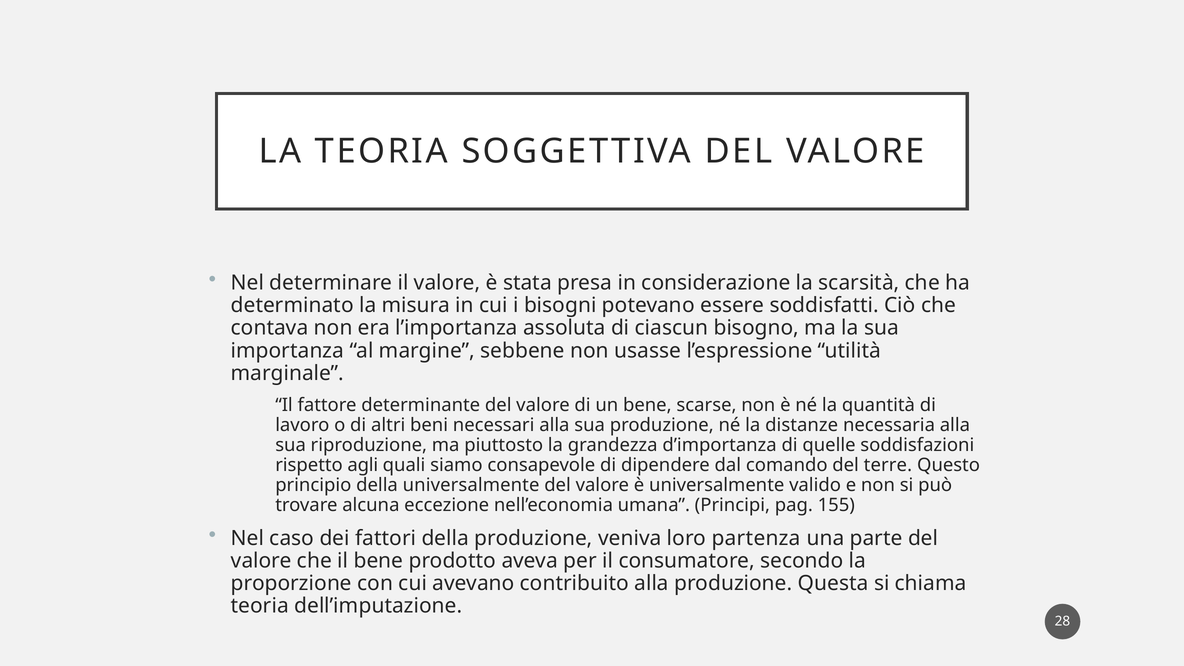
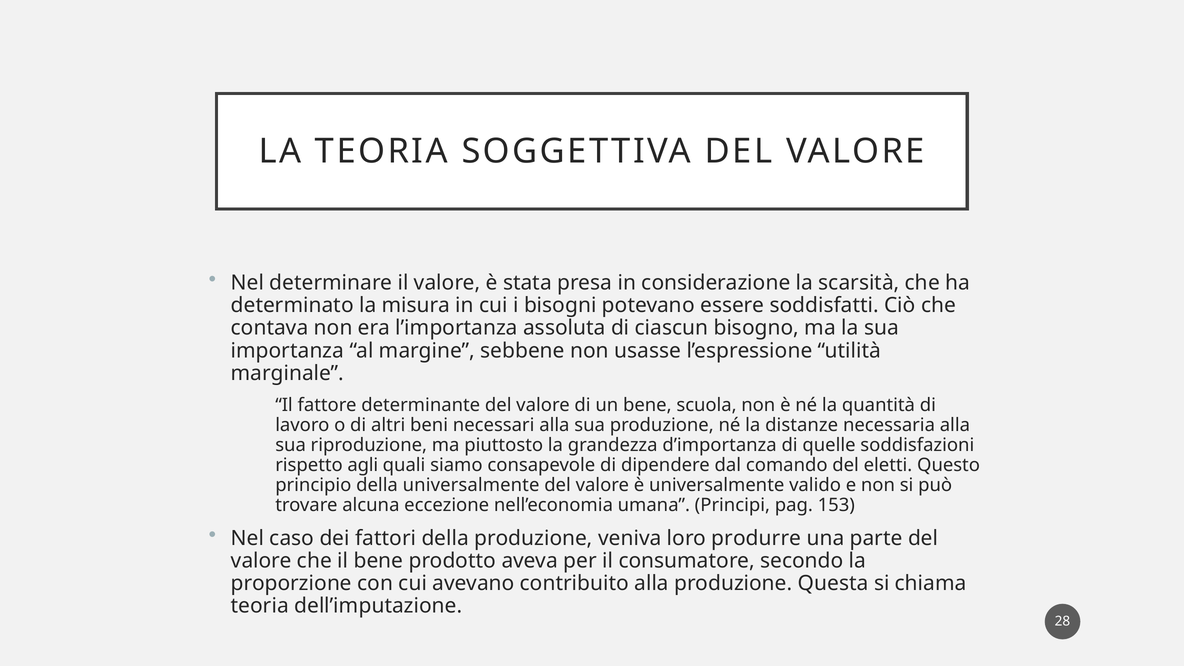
scarse: scarse -> scuola (707, 405)
terre: terre -> eletti (888, 465)
155: 155 -> 153 (836, 505)
partenza: partenza -> produrre (756, 538)
